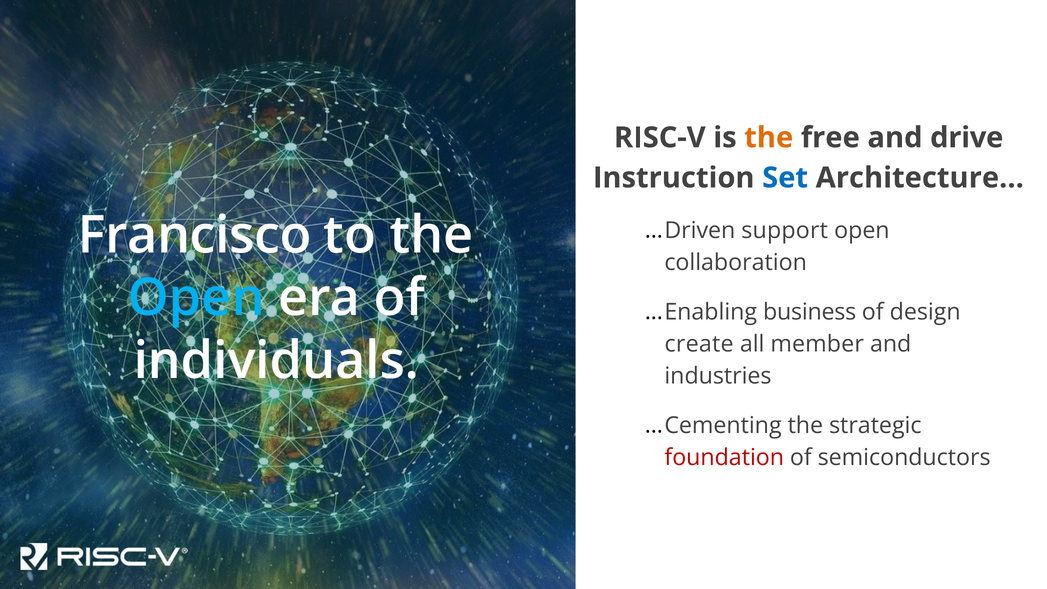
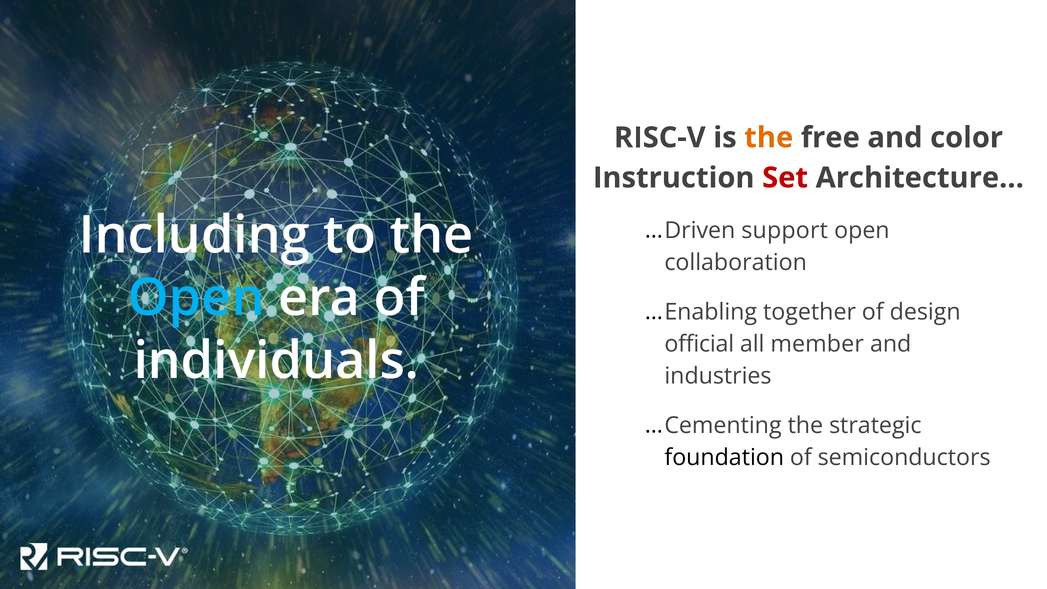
drive: drive -> color (967, 138)
Set colour: blue -> red (785, 178)
Francisco: Francisco -> Including (194, 235)
business: business -> together (810, 312)
create: create -> official (699, 344)
foundation colour: red -> black (724, 458)
